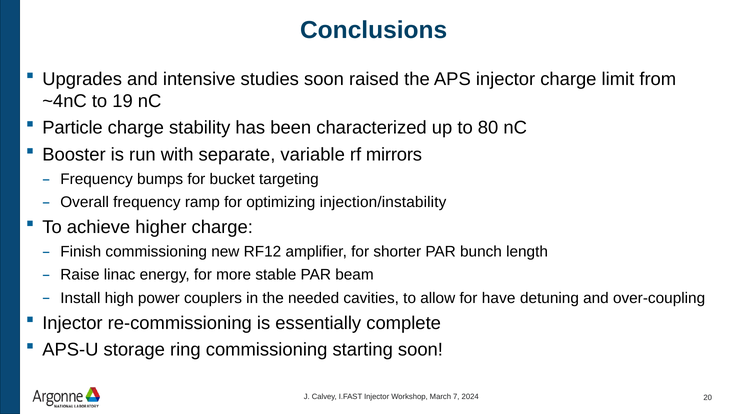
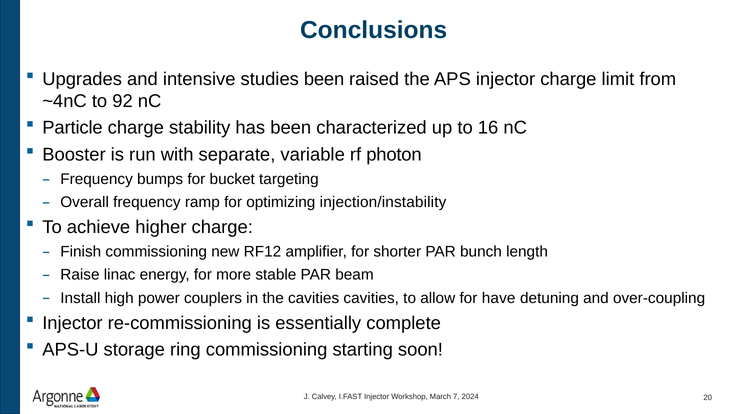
studies soon: soon -> been (324, 79)
19: 19 -> 92 (123, 101)
80: 80 -> 16 (488, 128)
mirrors: mirrors -> photon (394, 155)
the needed: needed -> cavities (314, 298)
